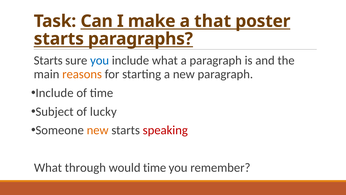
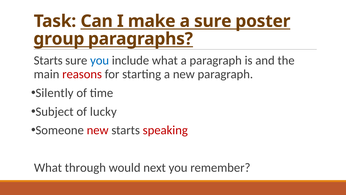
a that: that -> sure (213, 21)
starts: starts -> group (59, 39)
reasons colour: orange -> red (82, 74)
Include: Include -> Silently (55, 93)
new colour: orange -> red (98, 130)
would time: time -> next (155, 167)
